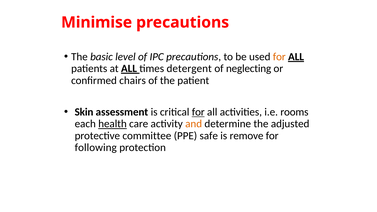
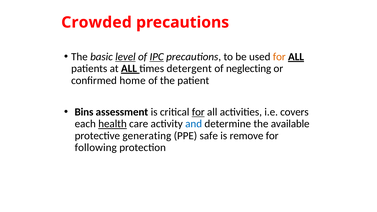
Minimise: Minimise -> Crowded (96, 22)
level underline: none -> present (125, 57)
IPC underline: none -> present (157, 57)
chairs: chairs -> home (133, 80)
Skin: Skin -> Bins (84, 112)
rooms: rooms -> covers (294, 112)
and colour: orange -> blue (194, 124)
adjusted: adjusted -> available (290, 124)
committee: committee -> generating (147, 136)
